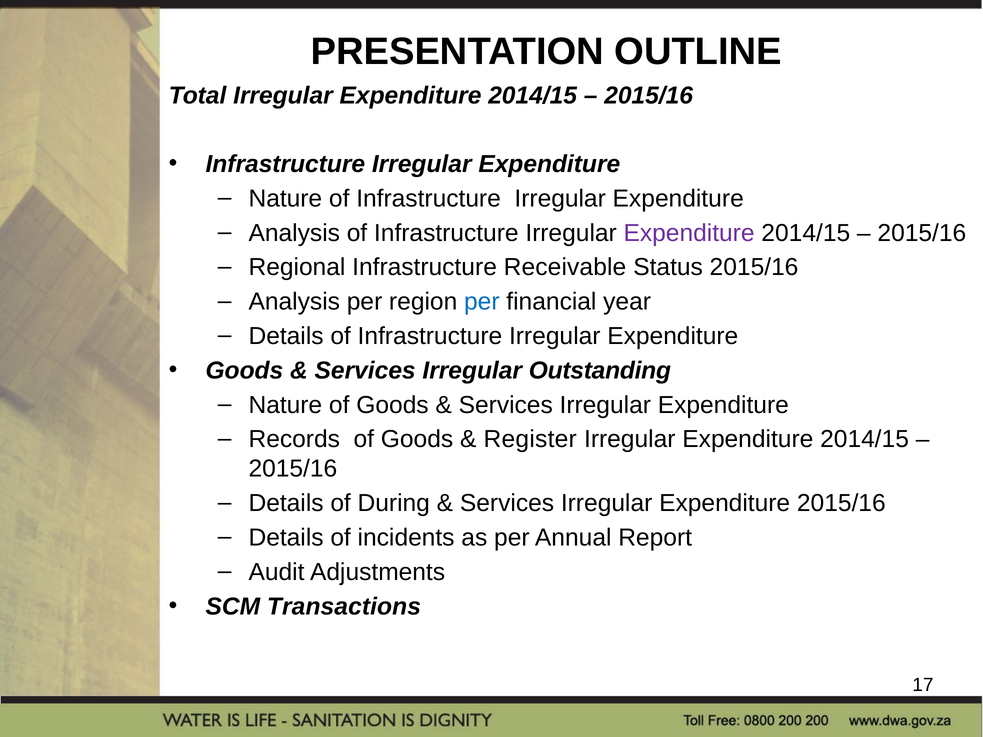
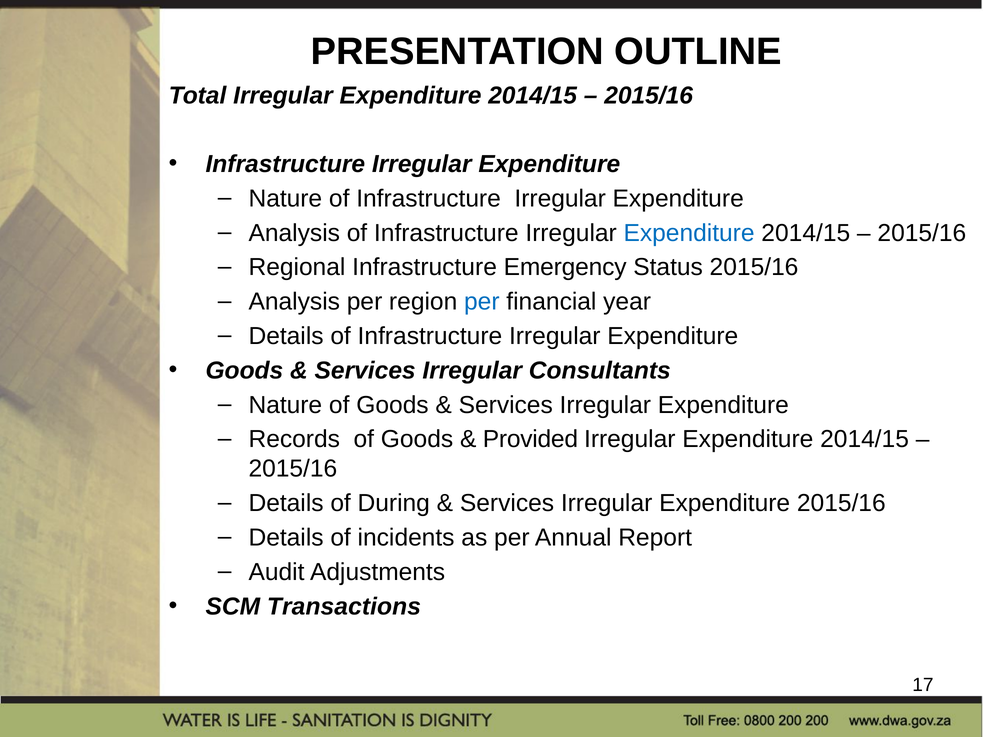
Expenditure colour: purple -> blue (689, 233)
Receivable: Receivable -> Emergency (565, 267)
Outstanding: Outstanding -> Consultants (600, 371)
Register: Register -> Provided (530, 440)
